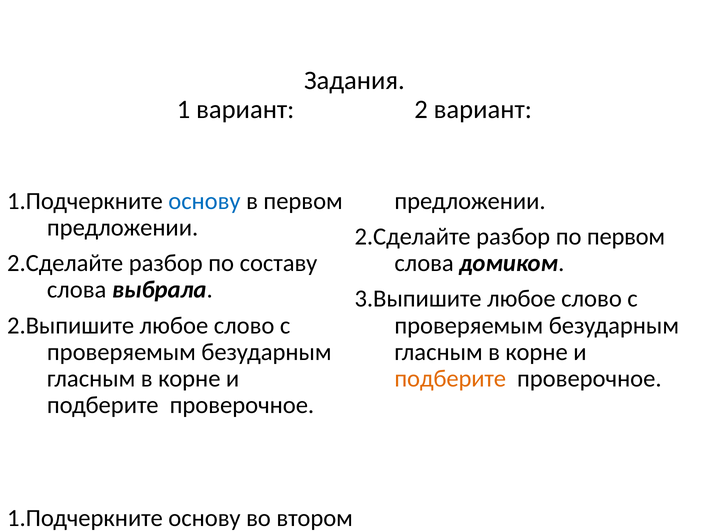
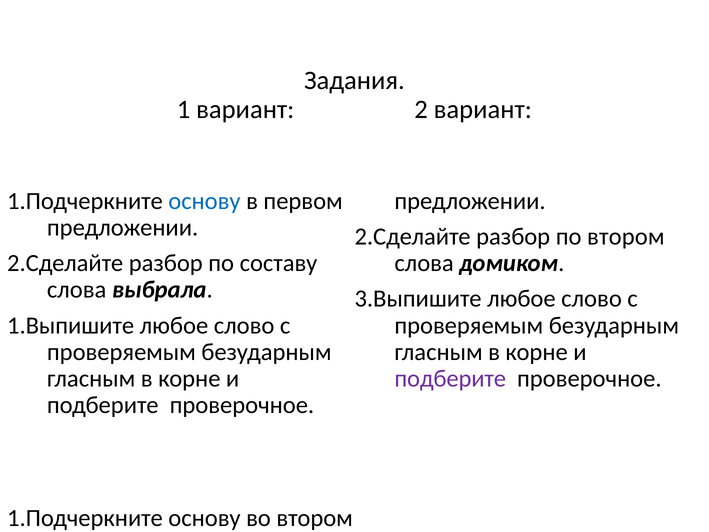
по первом: первом -> втором (626, 236)
2.Выпишите: 2.Выпишите -> 1.Выпишите (71, 325)
подберите colour: orange -> purple (450, 378)
